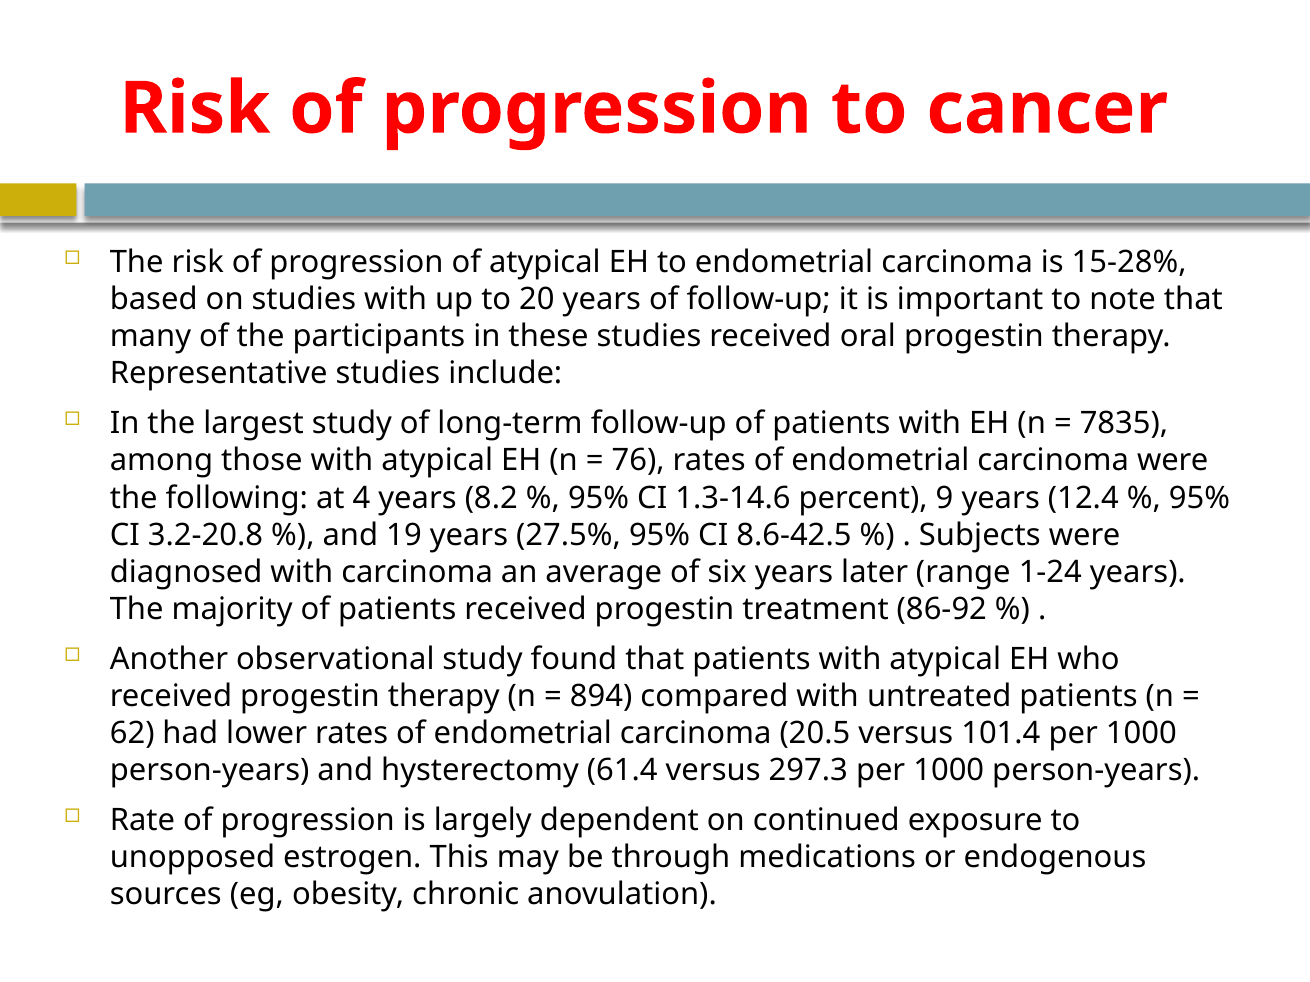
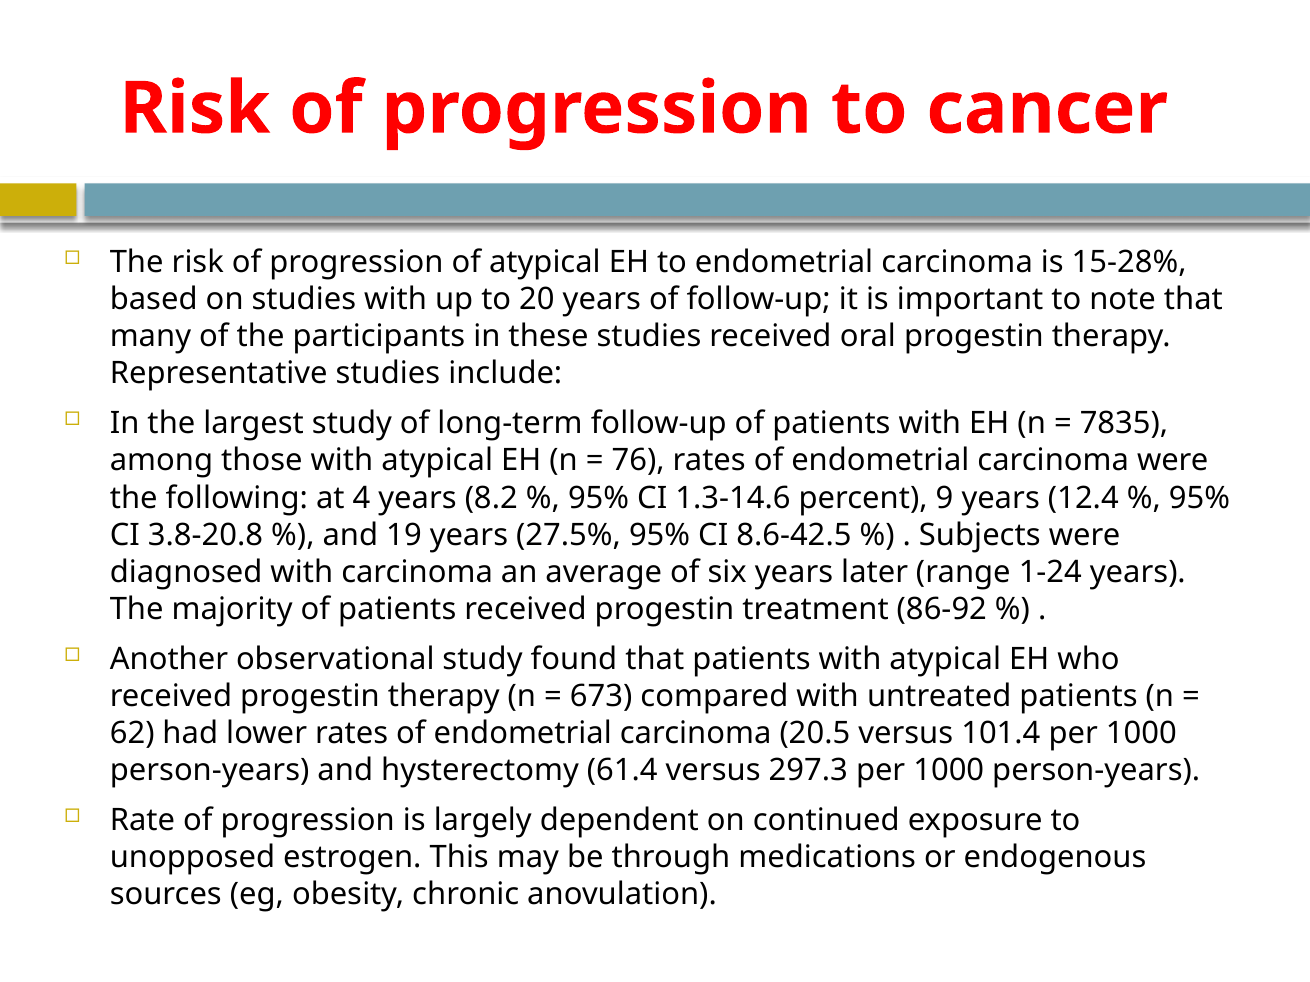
3.2-20.8: 3.2-20.8 -> 3.8-20.8 (206, 535)
894: 894 -> 673 (601, 697)
